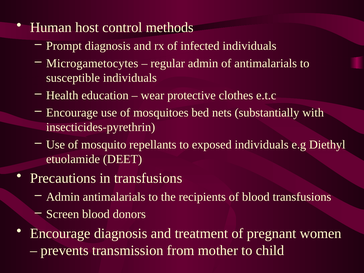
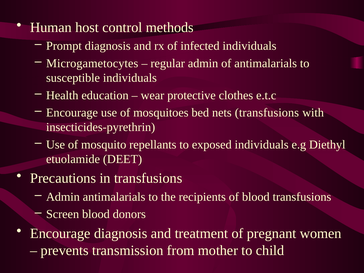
nets substantially: substantially -> transfusions (267, 113)
